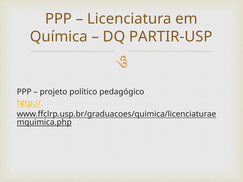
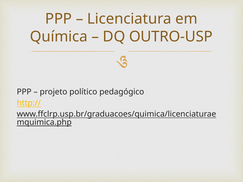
PARTIR-USP: PARTIR-USP -> OUTRO-USP (171, 37)
